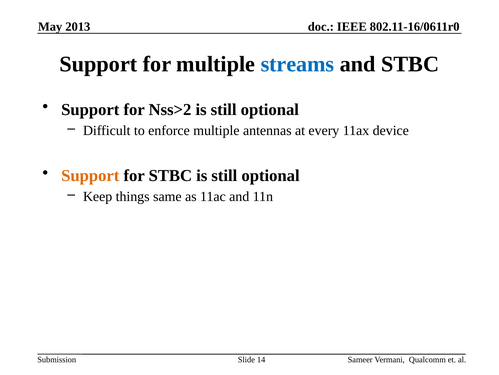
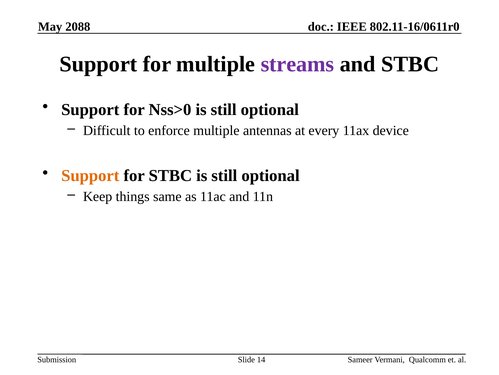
2013: 2013 -> 2088 (78, 27)
streams colour: blue -> purple (297, 64)
Nss>2: Nss>2 -> Nss>0 (170, 109)
